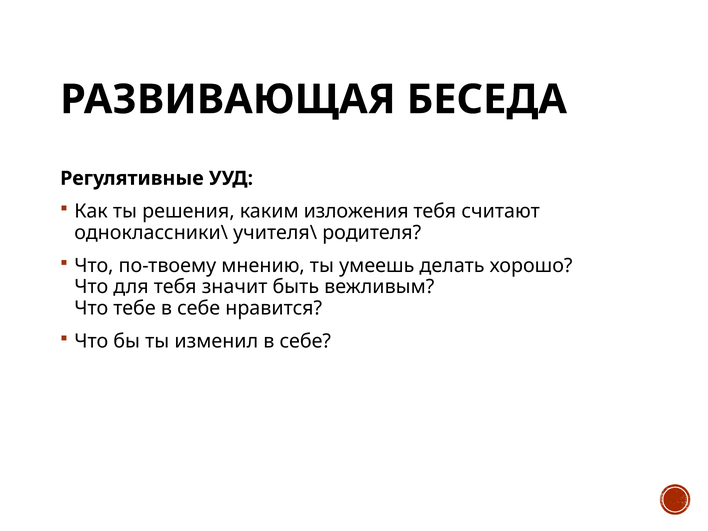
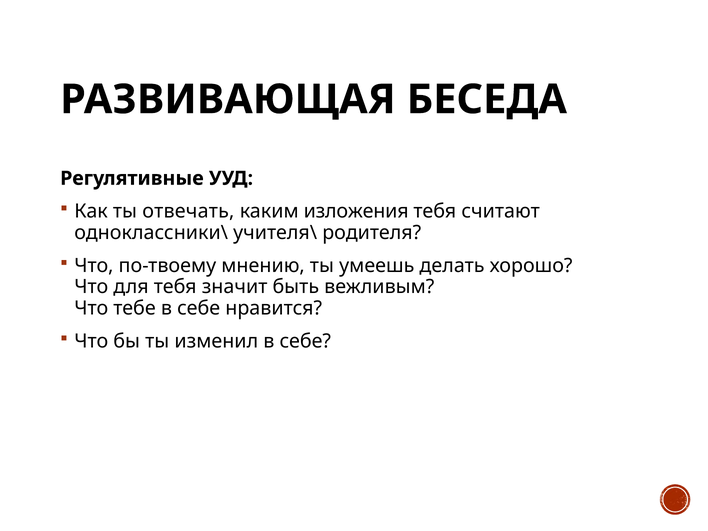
решения: решения -> отвечать (188, 211)
